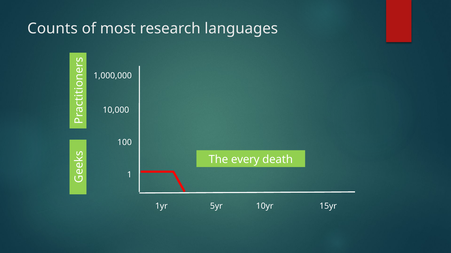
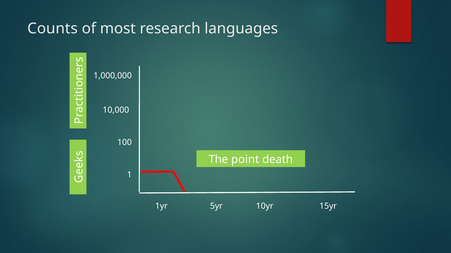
every: every -> point (245, 160)
